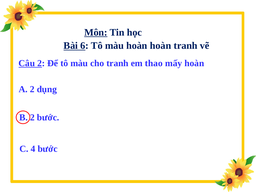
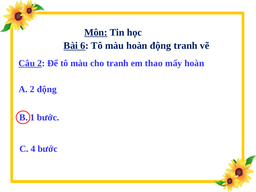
hoàn hoàn: hoàn -> động (160, 46)
2 dụng: dụng -> động (47, 89)
B 2: 2 -> 1 (32, 117)
